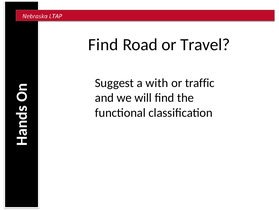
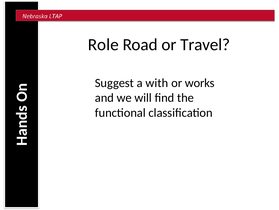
Find: Find -> Role (103, 44)
traffic: traffic -> works (200, 83)
